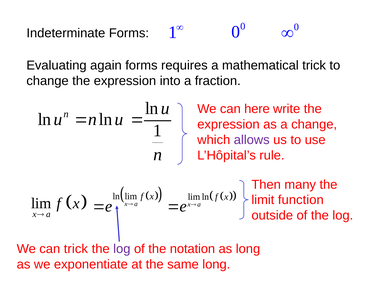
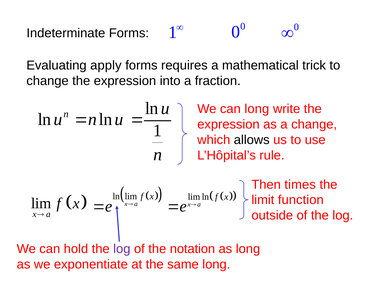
again: again -> apply (106, 65)
can here: here -> long (257, 109)
allows colour: purple -> black (252, 140)
many: many -> times (300, 185)
can trick: trick -> hold (76, 249)
